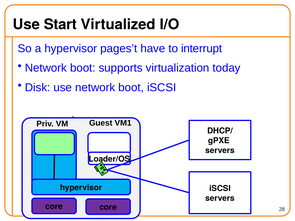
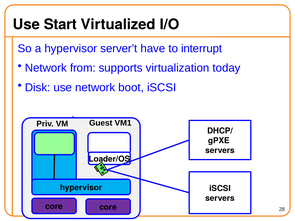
pages’t: pages’t -> server’t (119, 49)
boot: boot -> from (83, 68)
